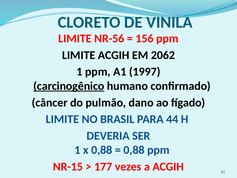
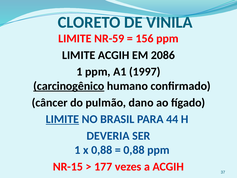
NR-56: NR-56 -> NR-59 (109, 38)
2062: 2062 -> 2086 (163, 55)
LIMITE underline: none -> present (62, 119)
